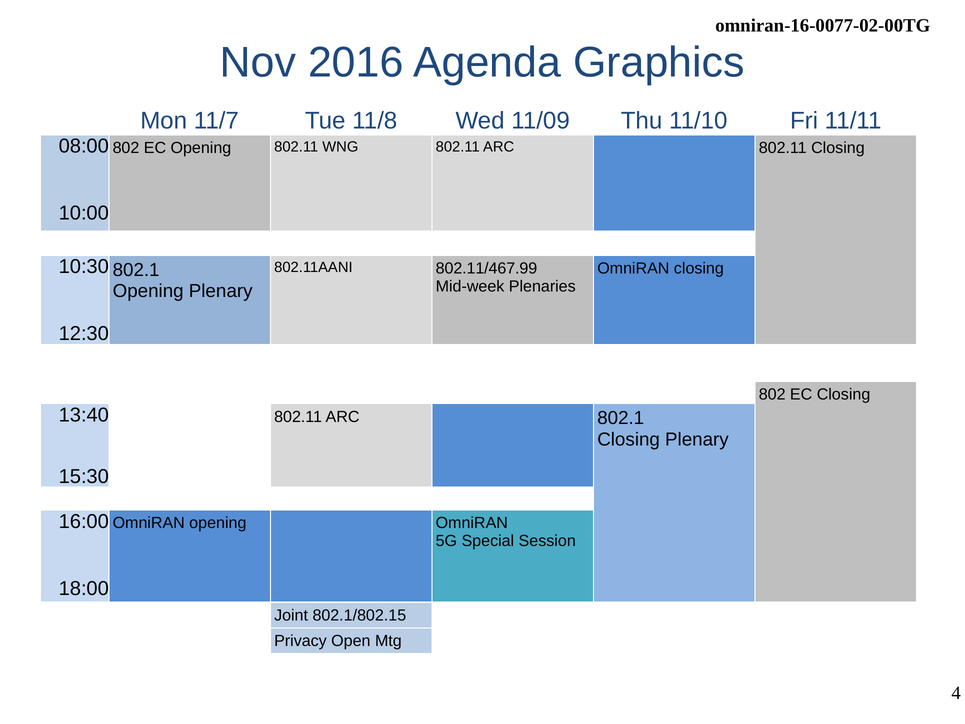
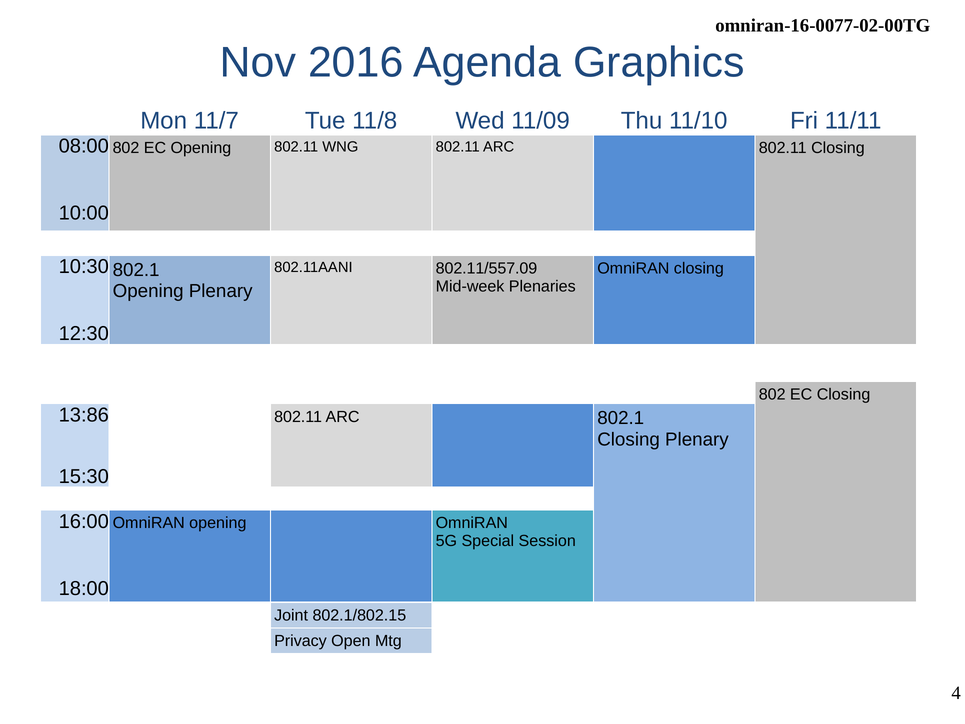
802.11/467.99: 802.11/467.99 -> 802.11/557.09 (486, 268)
13:40: 13:40 -> 13:86 (84, 415)
